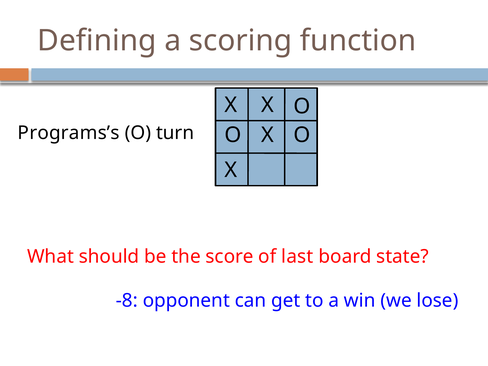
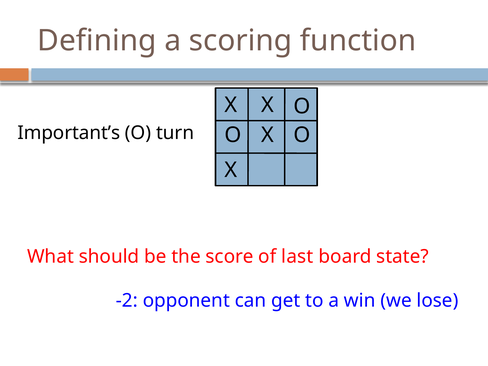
Programs’s: Programs’s -> Important’s (69, 133)
-8: -8 -> -2 (127, 300)
